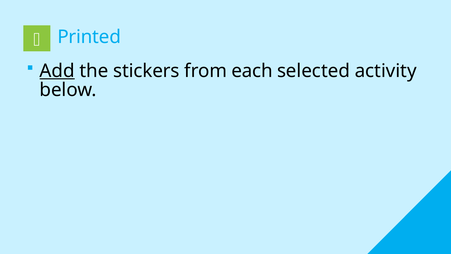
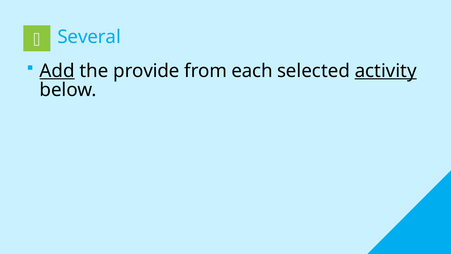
Printed: Printed -> Several (89, 37)
stickers: stickers -> provide (146, 71)
activity underline: none -> present (386, 71)
